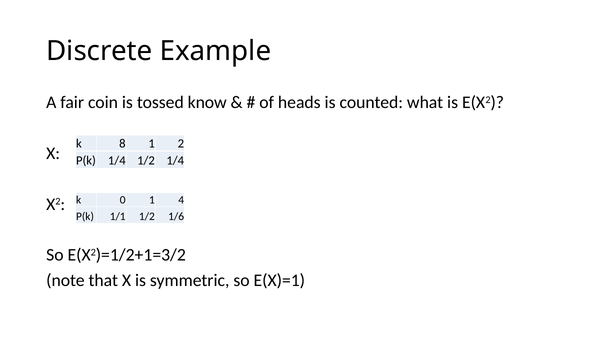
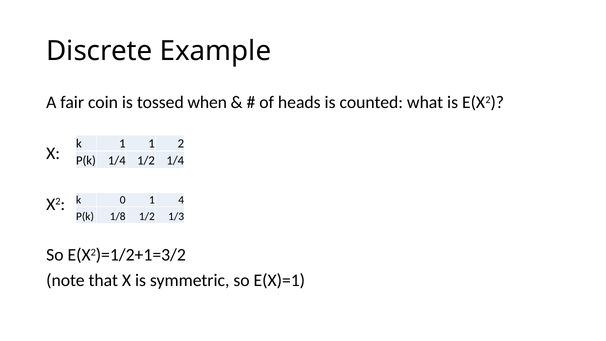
know: know -> when (207, 102)
k 8: 8 -> 1 (122, 143)
1/1: 1/1 -> 1/8 (118, 216)
1/6: 1/6 -> 1/3 (176, 216)
